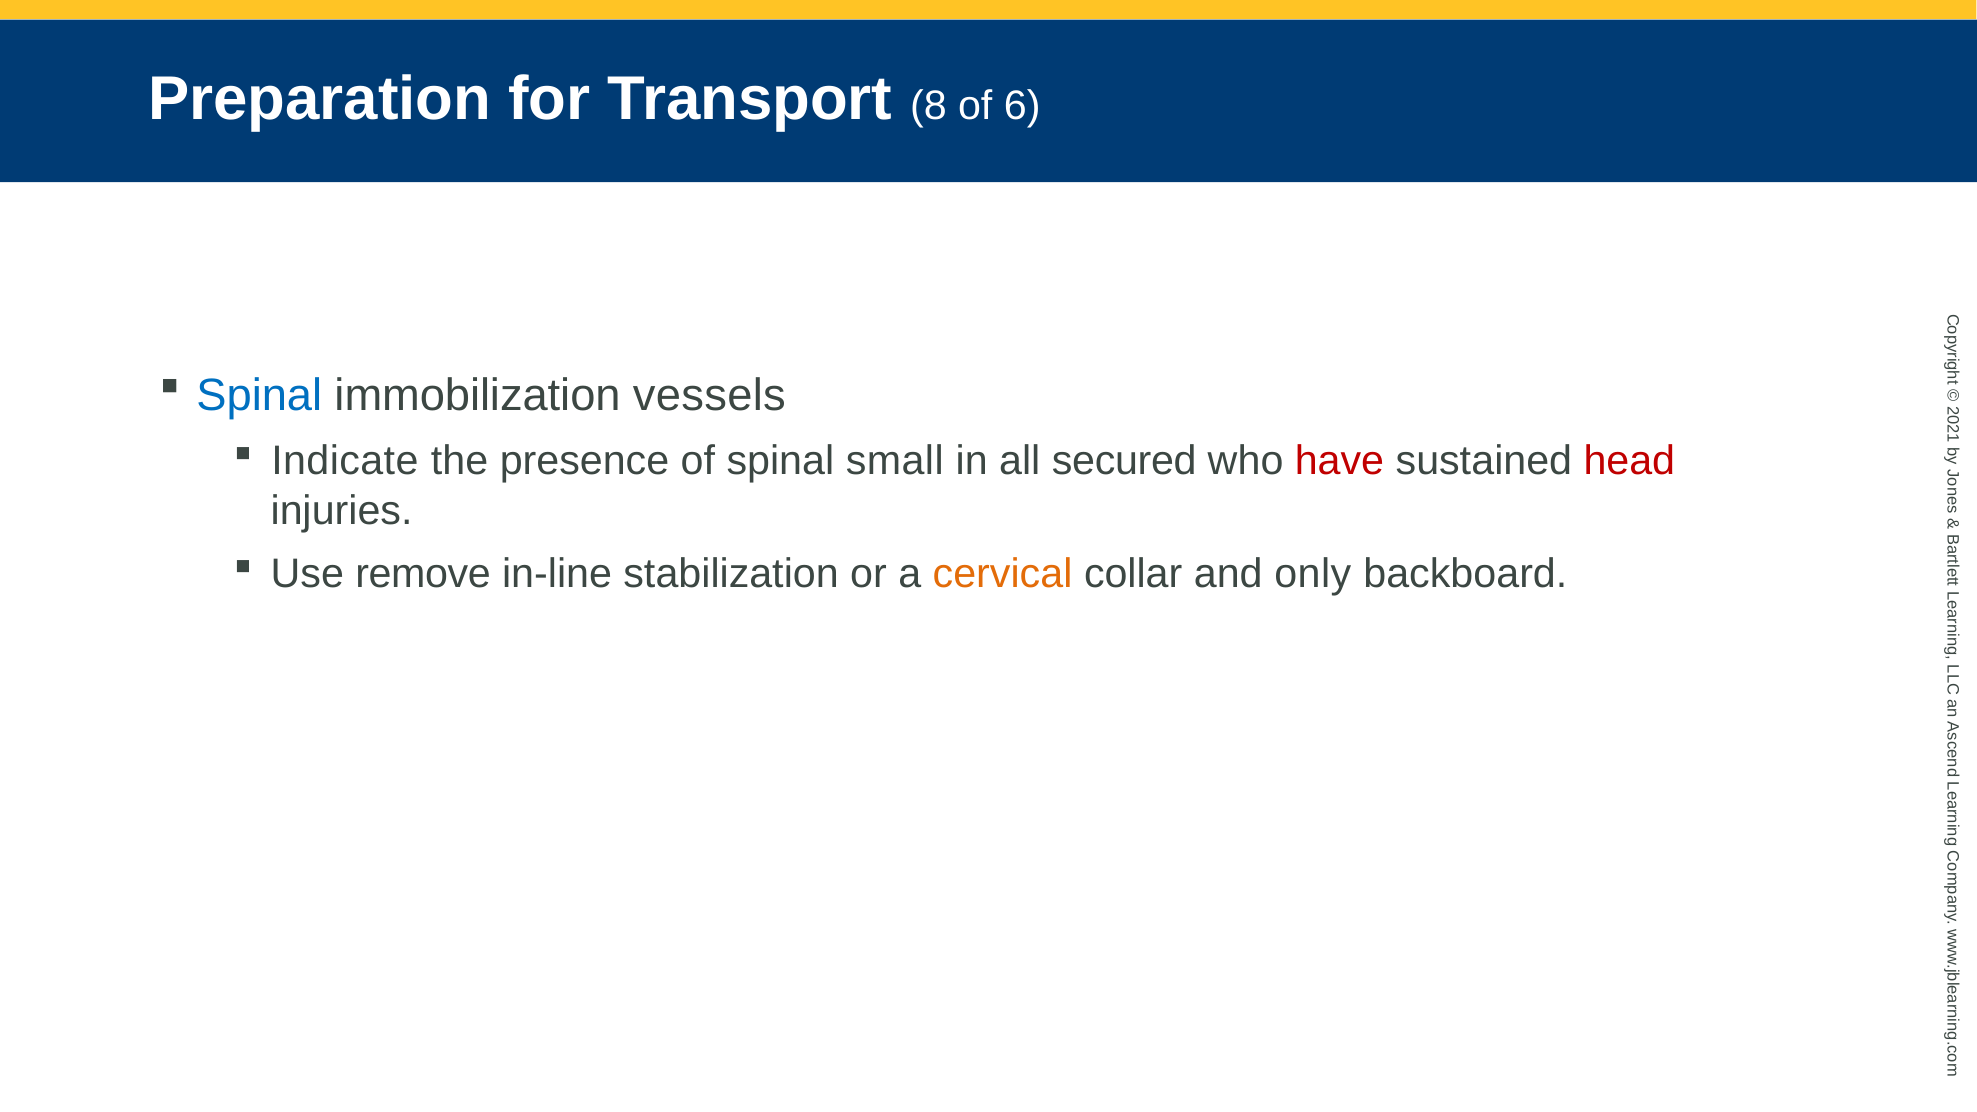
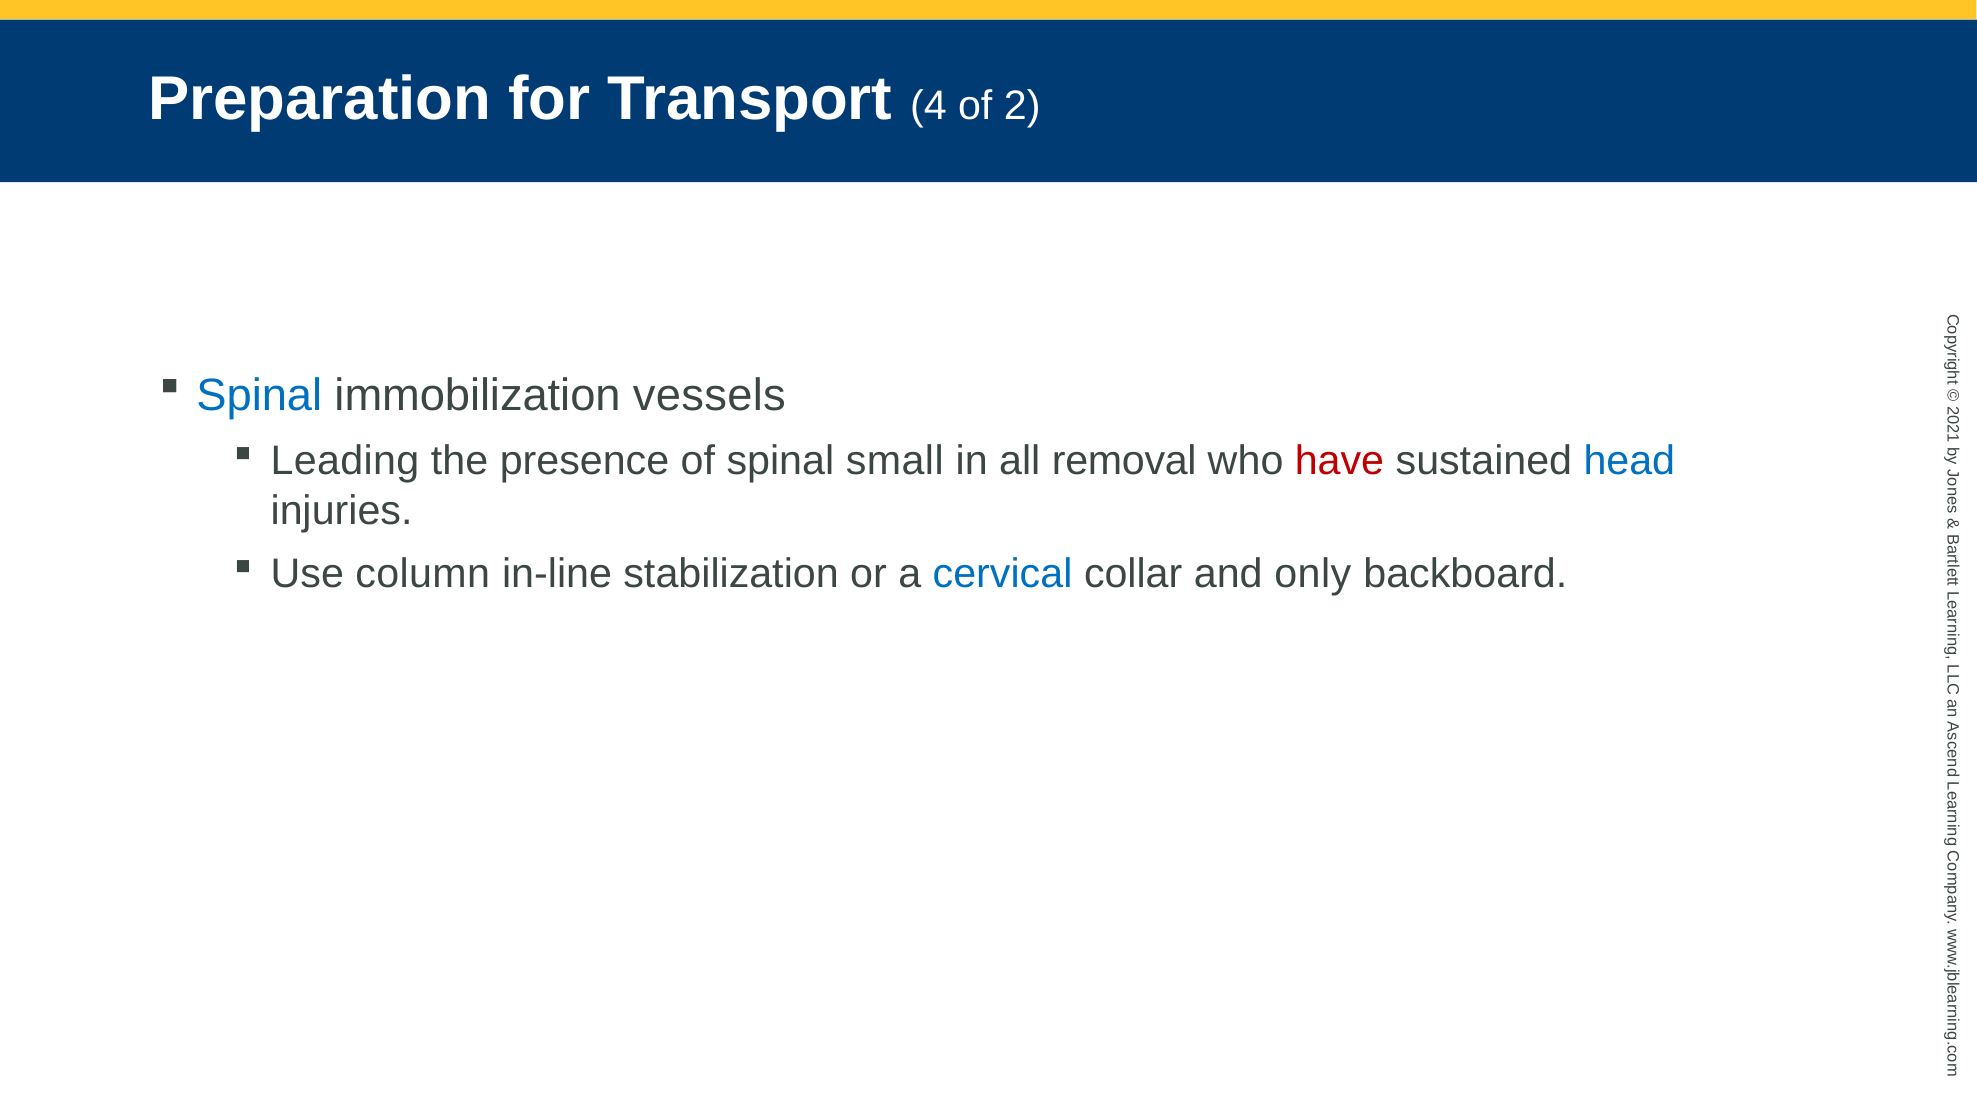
8: 8 -> 4 (928, 106)
of 6: 6 -> 2 (1022, 106)
Indicate: Indicate -> Leading (345, 461)
secured: secured -> removal (1124, 461)
head colour: red -> blue (1629, 461)
remove: remove -> column (423, 574)
cervical colour: orange -> blue (1003, 574)
